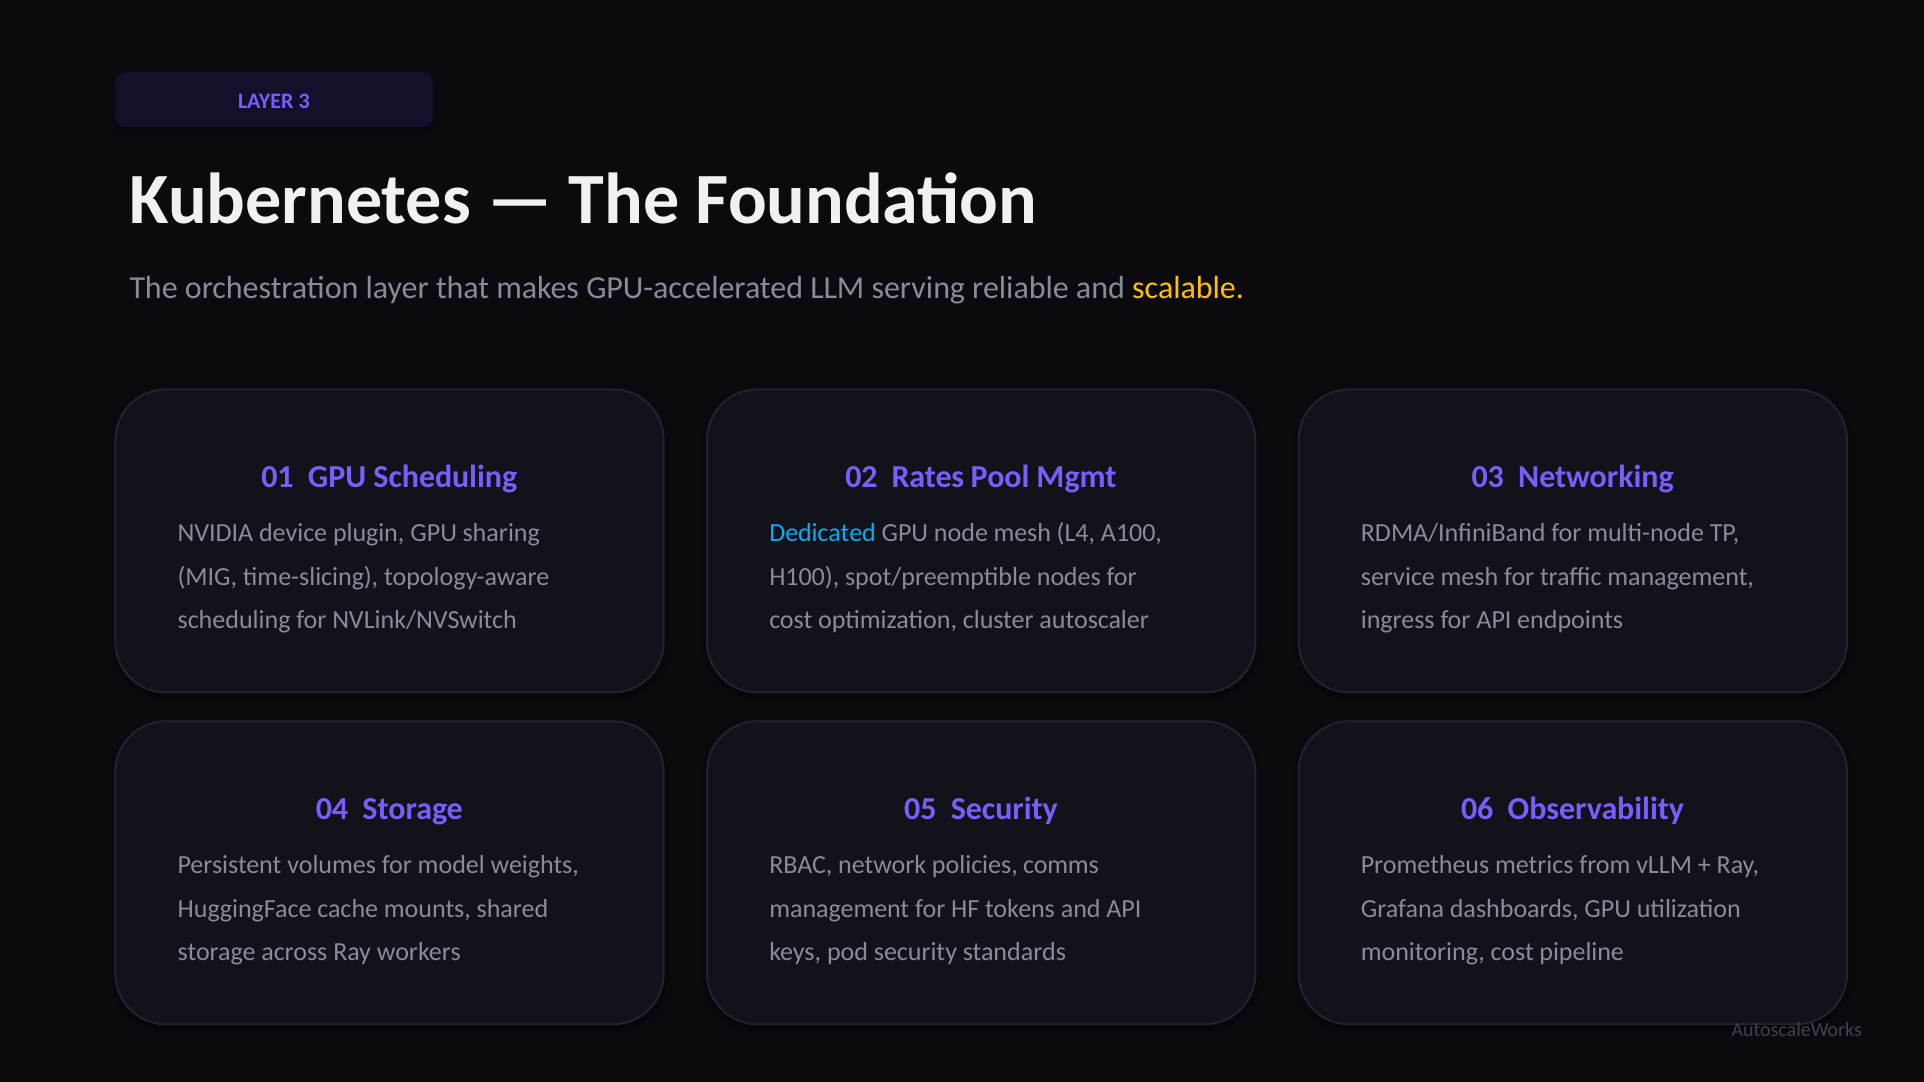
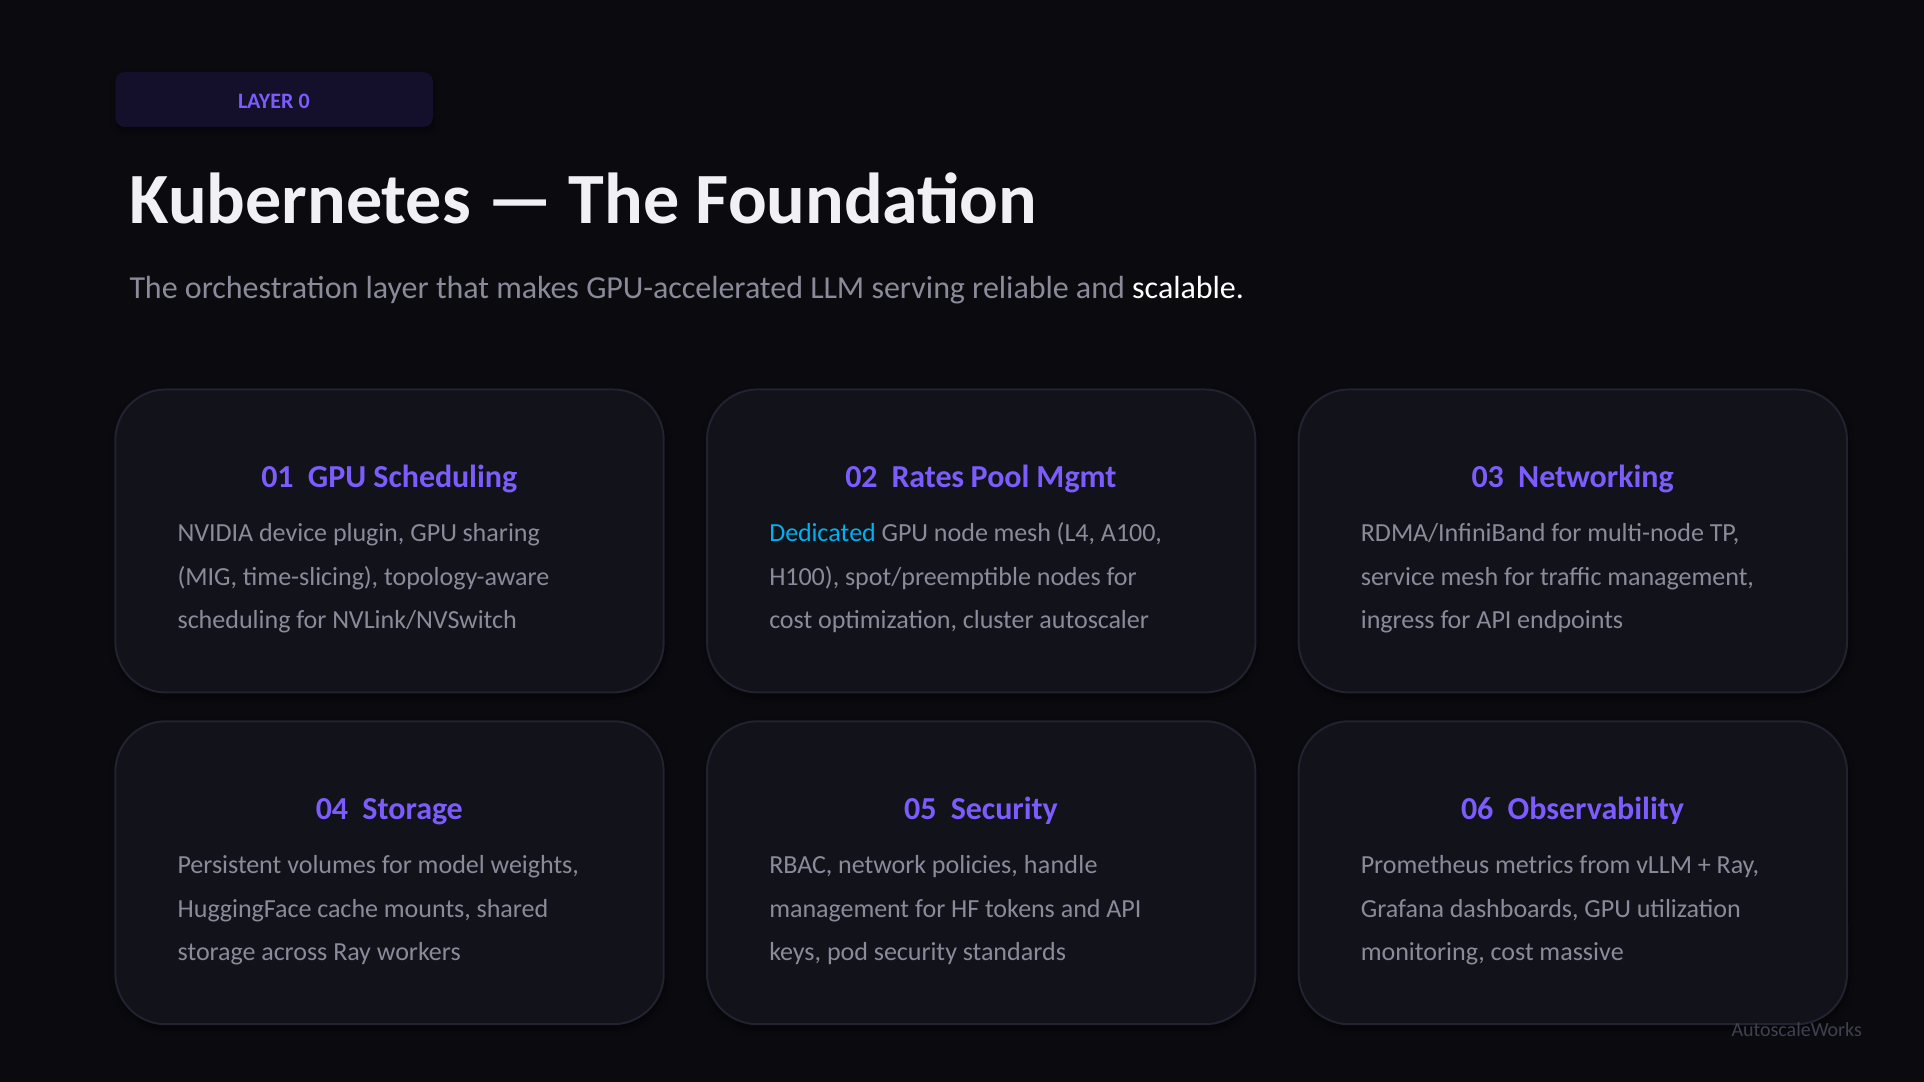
3: 3 -> 0 (304, 101)
scalable colour: yellow -> white (1188, 288)
comms: comms -> handle (1061, 865)
pipeline: pipeline -> massive (1582, 952)
